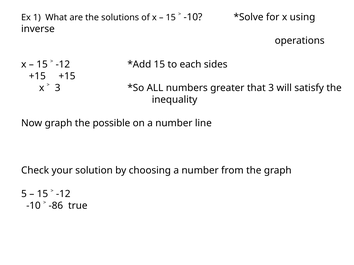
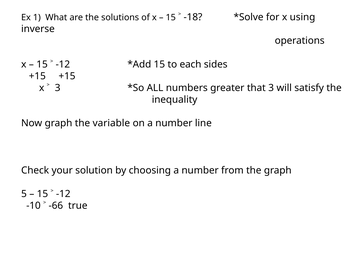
-10: -10 -> -18 (193, 17)
possible: possible -> variable (111, 123)
-86: -86 -> -66 (56, 206)
